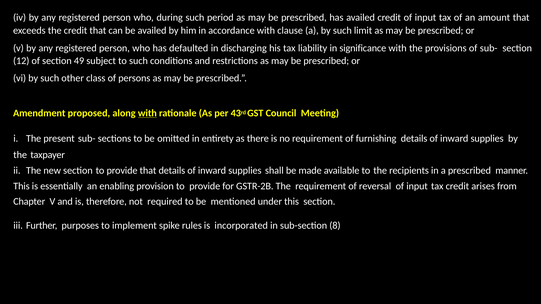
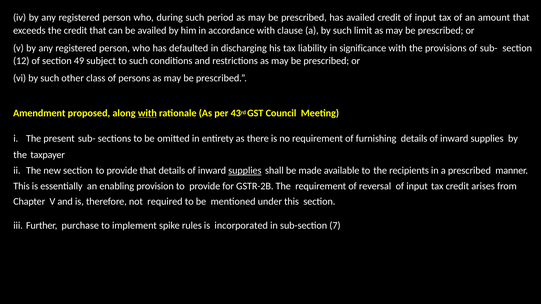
supplies underline: none -> present (245, 171)
purposes: purposes -> purchase (80, 226)
8: 8 -> 7 (335, 226)
